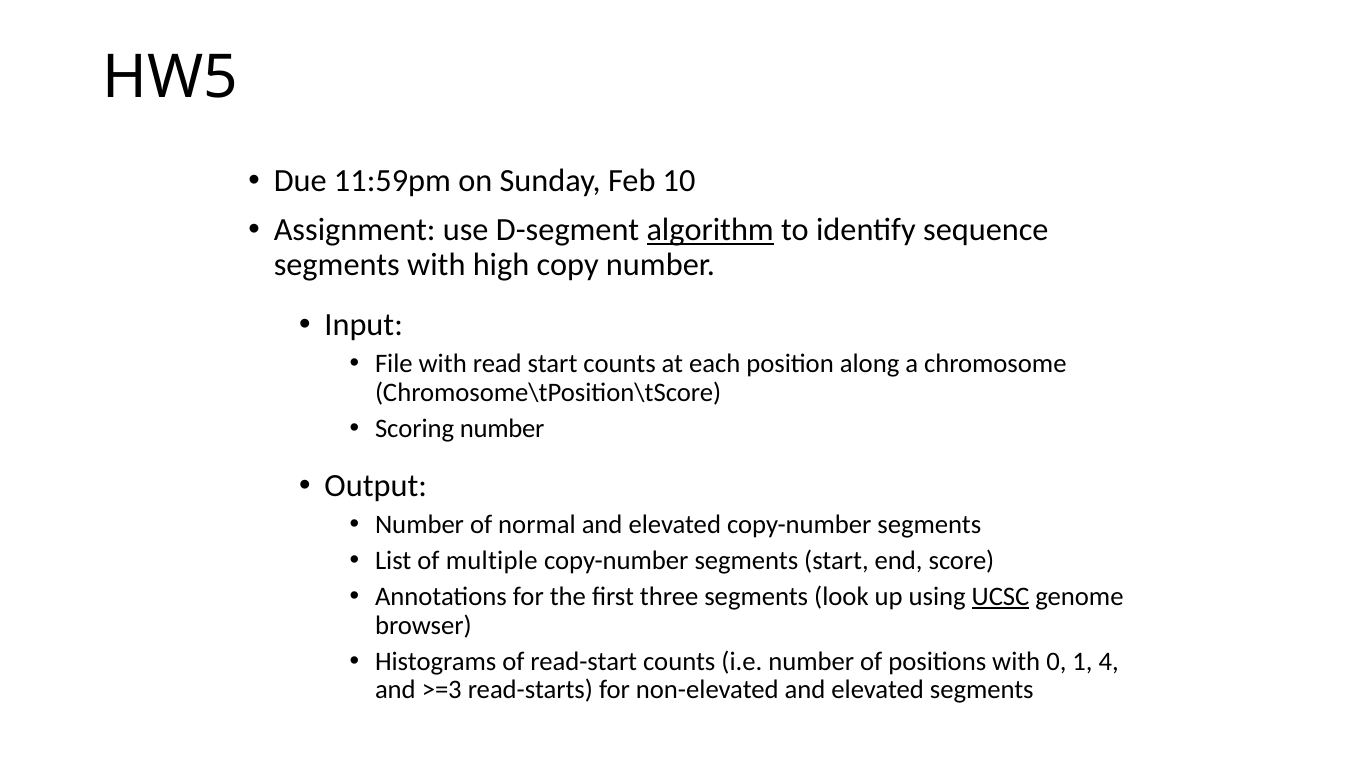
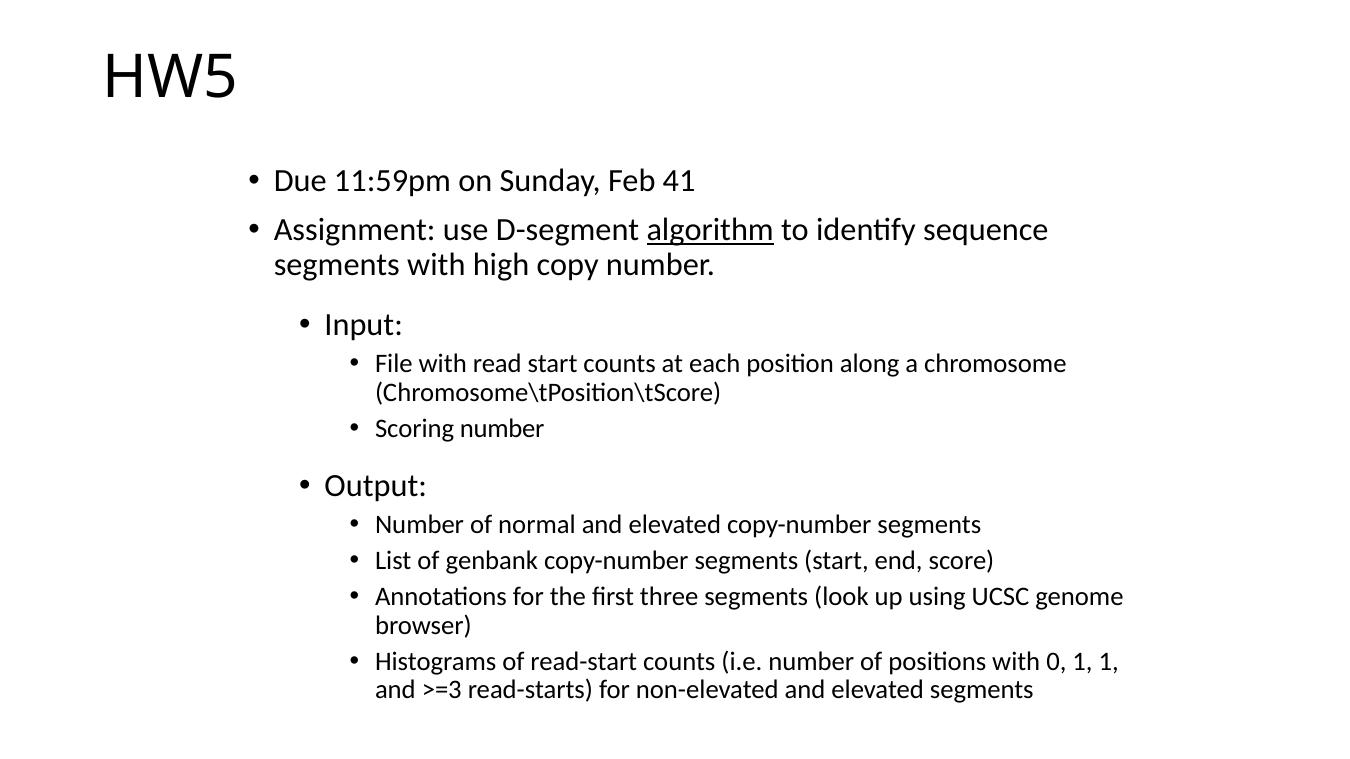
10: 10 -> 41 (679, 181)
multiple: multiple -> genbank (492, 561)
UCSC underline: present -> none (1001, 597)
1 4: 4 -> 1 (1109, 662)
